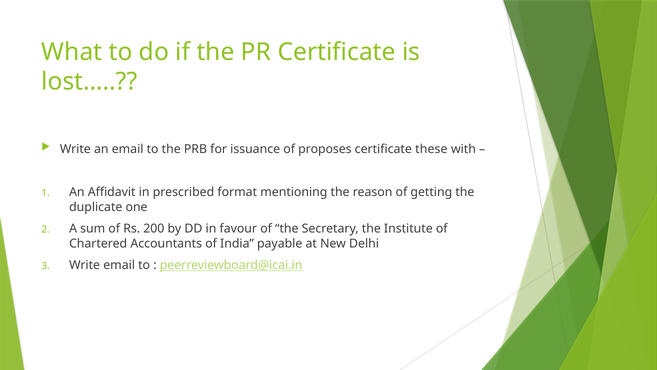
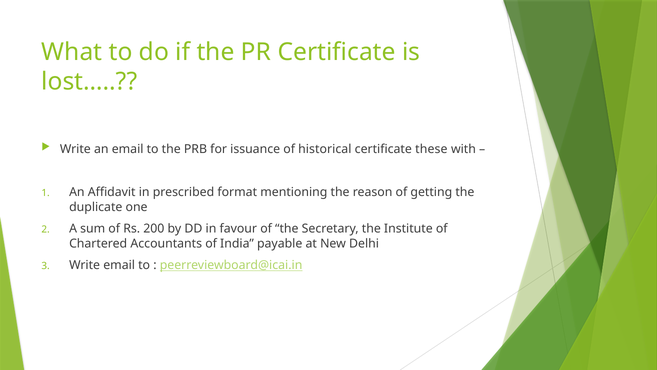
proposes: proposes -> historical (325, 149)
